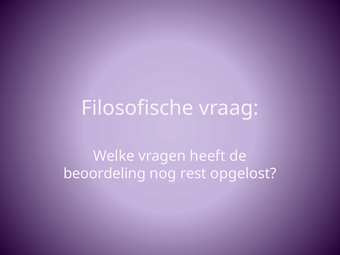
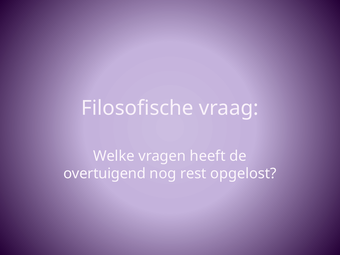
beoordeling: beoordeling -> overtuigend (105, 174)
